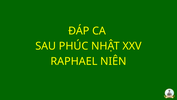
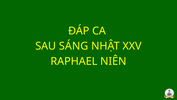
PHÚC: PHÚC -> SÁNG (74, 46)
